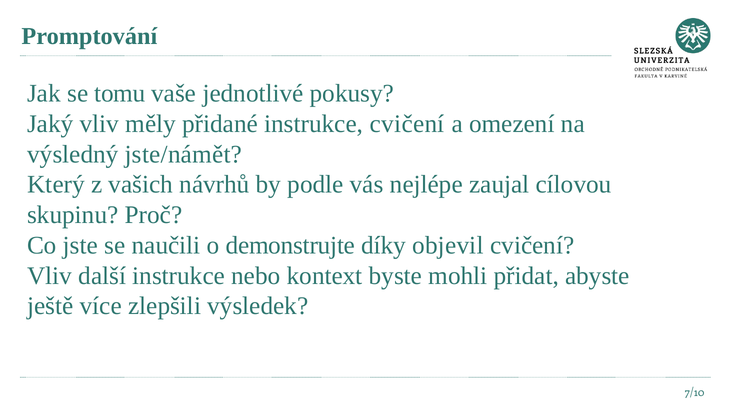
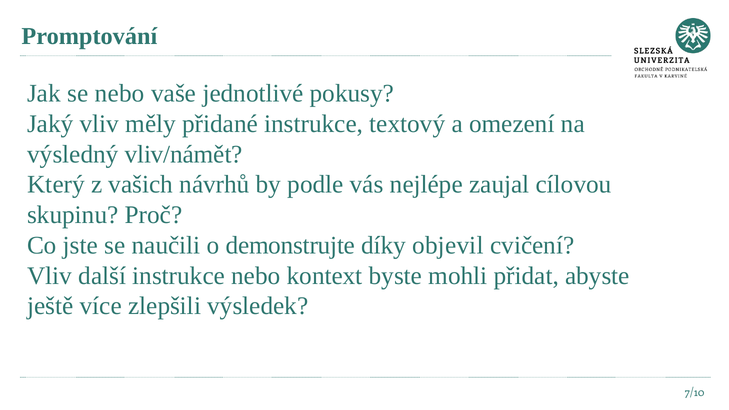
se tomu: tomu -> nebo (120, 94)
instrukce cvičení: cvičení -> textový (407, 124)
jste/námět: jste/námět -> vliv/námět (184, 154)
